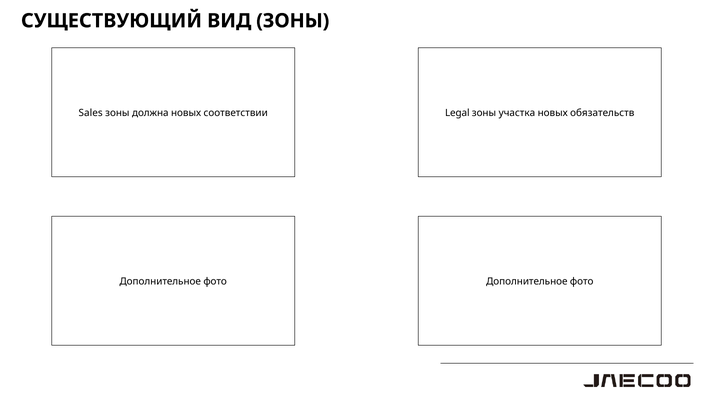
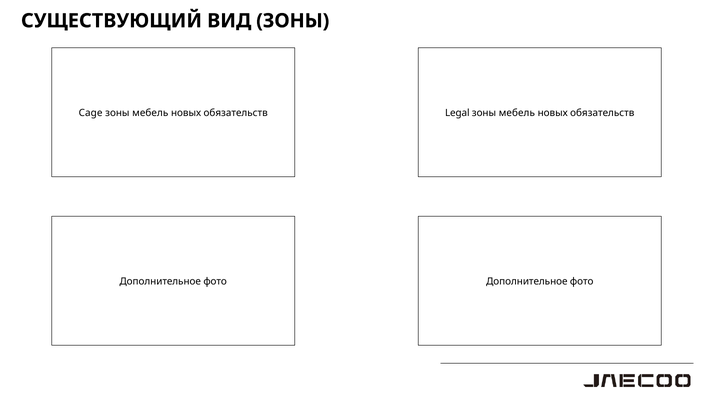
Sales: Sales -> Cage (91, 113)
должна: должна -> мебель (150, 113)
соответствии: соответствии -> обязательств (236, 113)
участка: участка -> мебель (517, 113)
